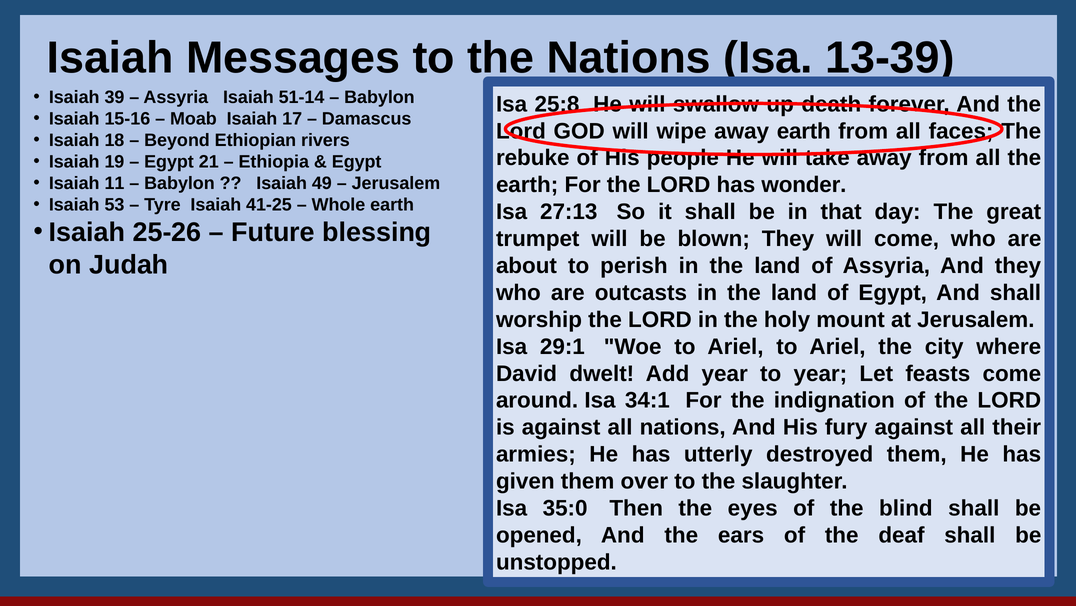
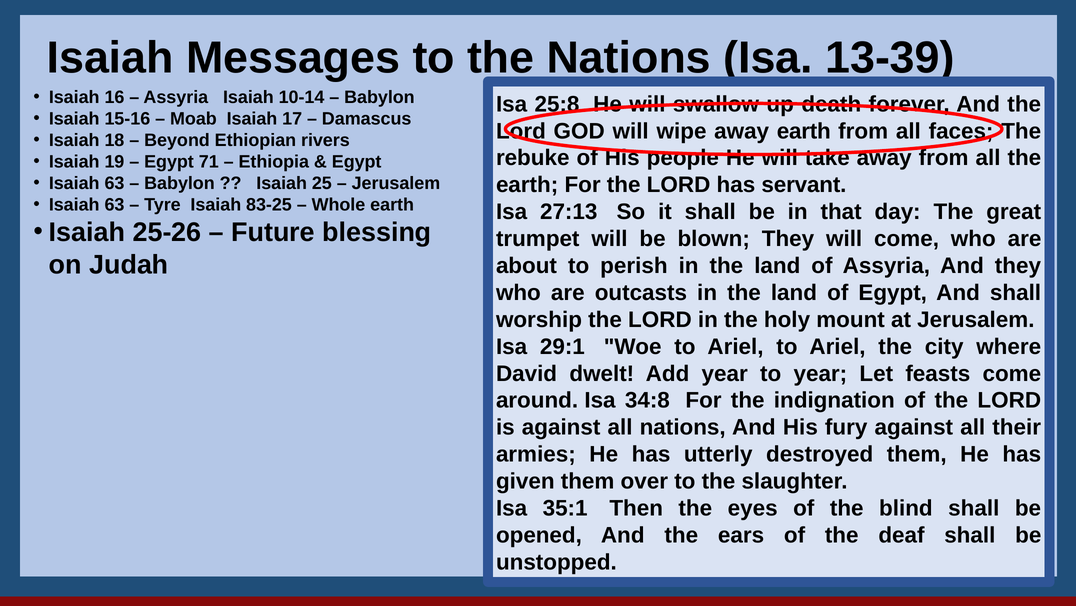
39: 39 -> 16 (114, 97)
51-14: 51-14 -> 10-14 (302, 97)
21: 21 -> 71 (209, 162)
11: 11 -> 63 (114, 183)
49: 49 -> 25 (322, 183)
wonder: wonder -> servant (804, 185)
53: 53 -> 63 (114, 205)
41-25: 41-25 -> 83-25 (269, 205)
34:1: 34:1 -> 34:8 (647, 400)
35:0: 35:0 -> 35:1 (565, 508)
